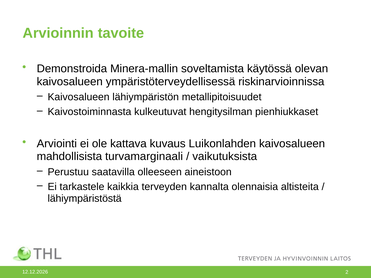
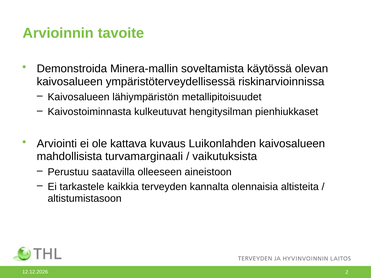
lähiympäristöstä: lähiympäristöstä -> altistumistasoon (85, 199)
